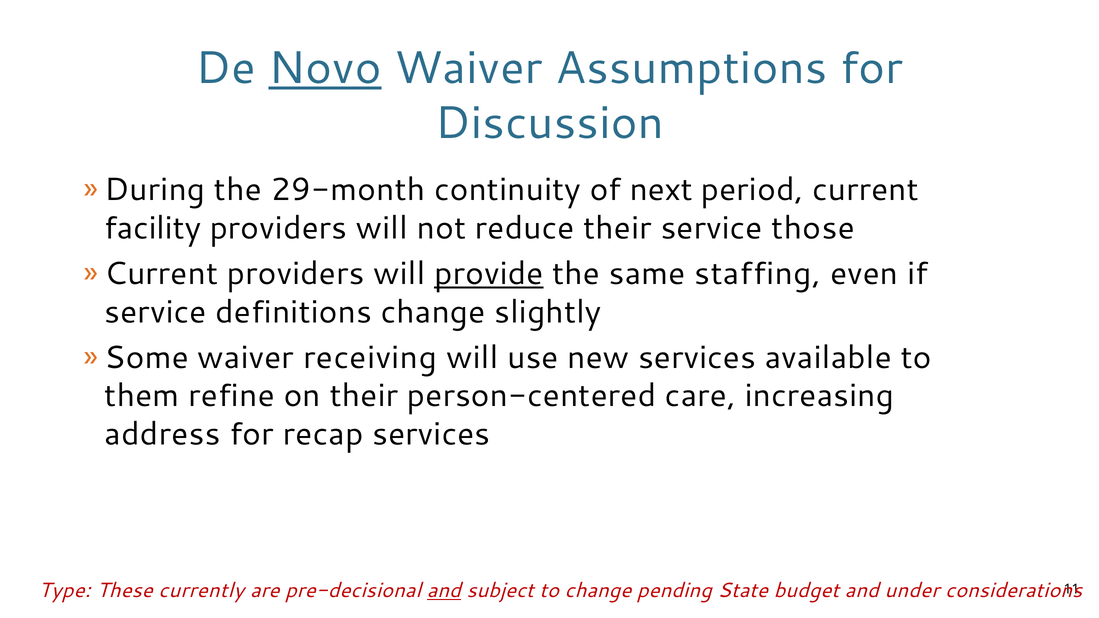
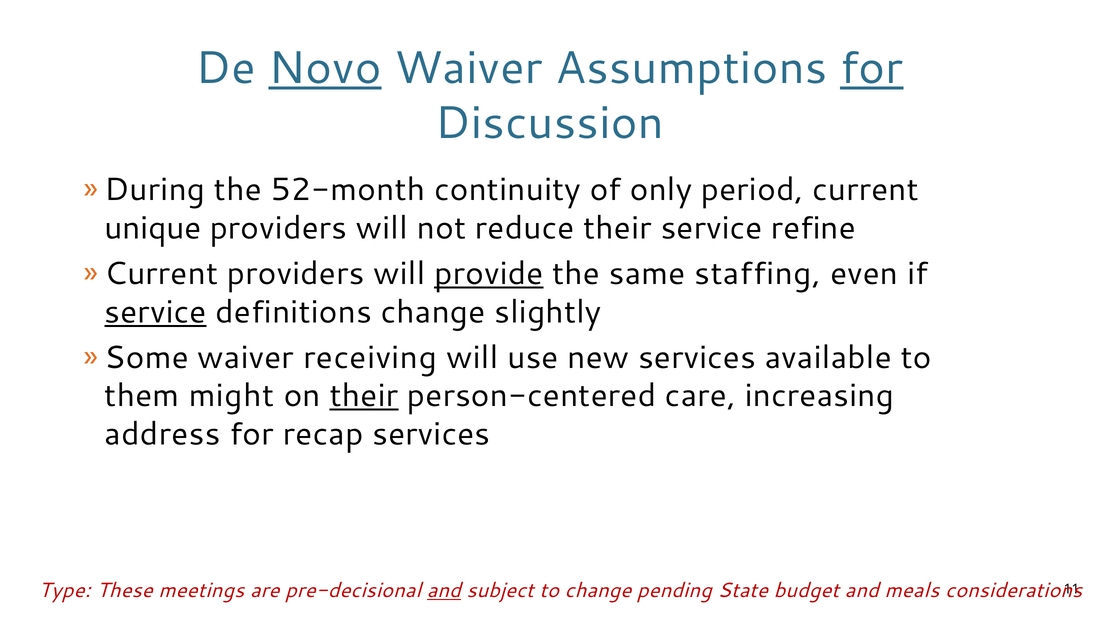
for underline: none -> present (872, 68)
29-month: 29-month -> 52-month (348, 190)
next: next -> only (661, 190)
facility: facility -> unique (153, 228)
those: those -> refine (813, 228)
service underline: none -> present (155, 312)
refine: refine -> might (231, 396)
their underline: none -> present (364, 396)
currently: currently -> meetings (201, 591)
under: under -> meals (912, 591)
